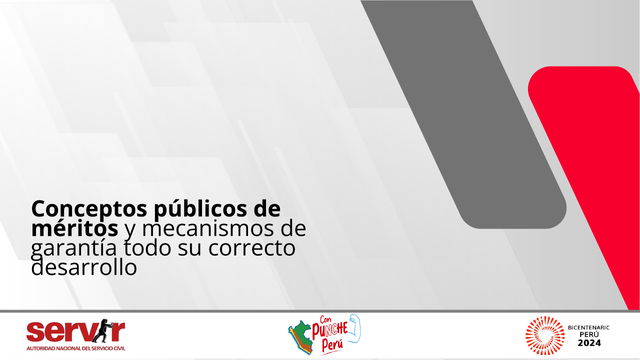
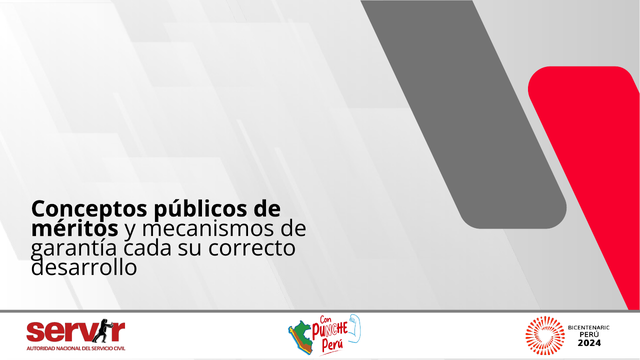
todo: todo -> cada (148, 248)
